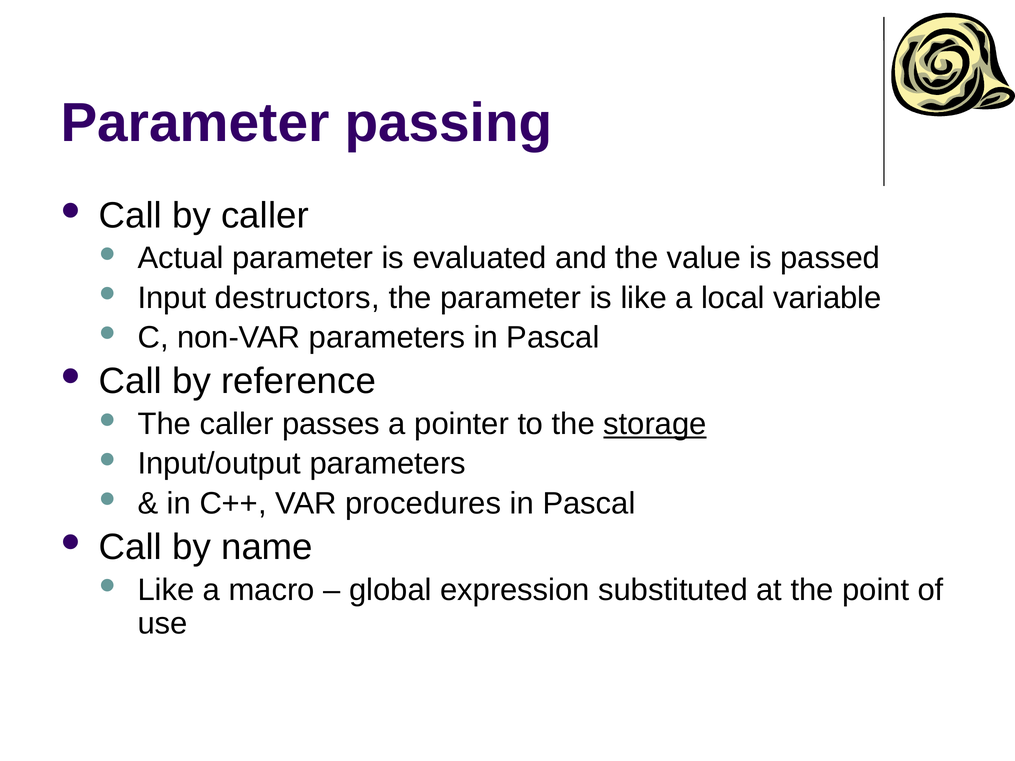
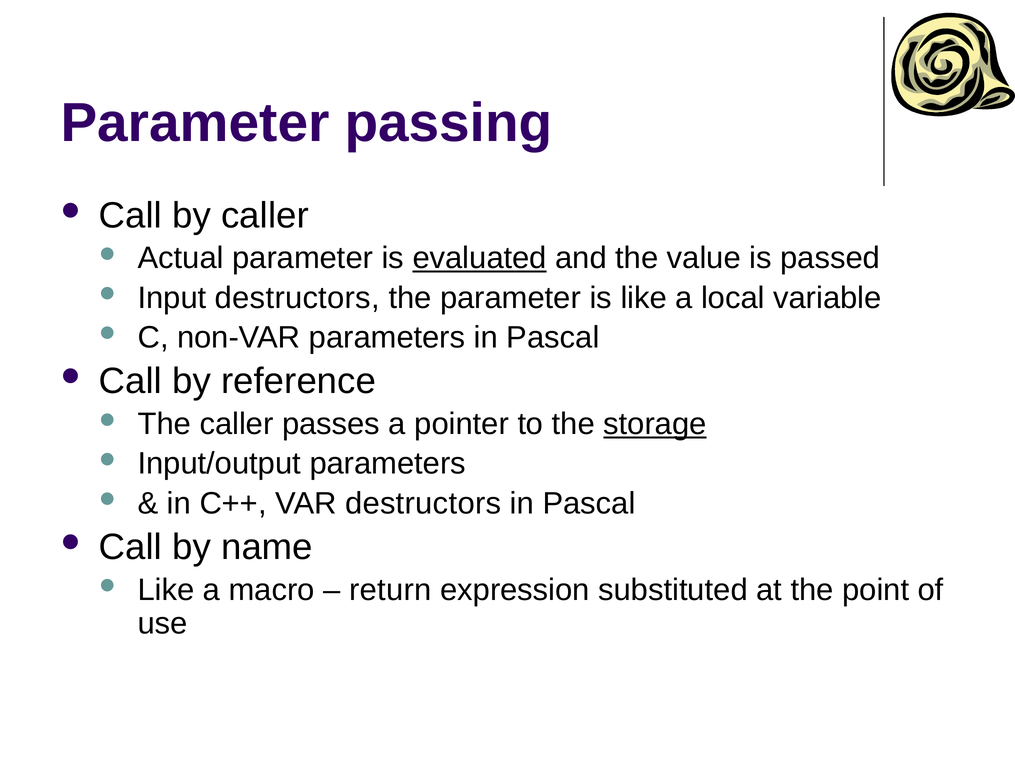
evaluated underline: none -> present (480, 258)
VAR procedures: procedures -> destructors (423, 504)
global: global -> return (390, 590)
